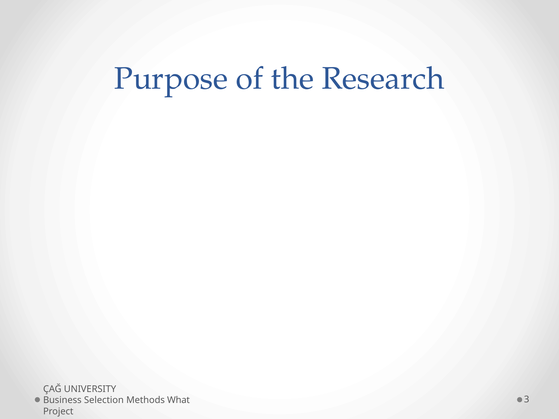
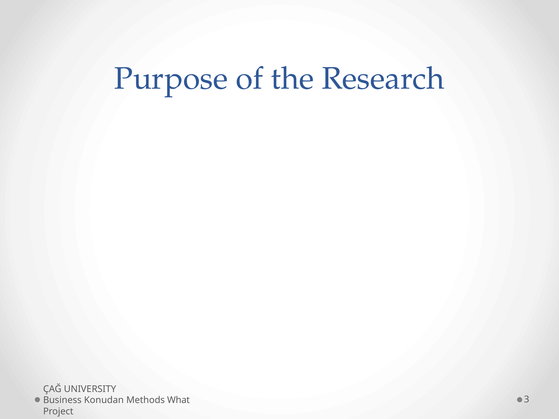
Selection: Selection -> Konudan (104, 400)
